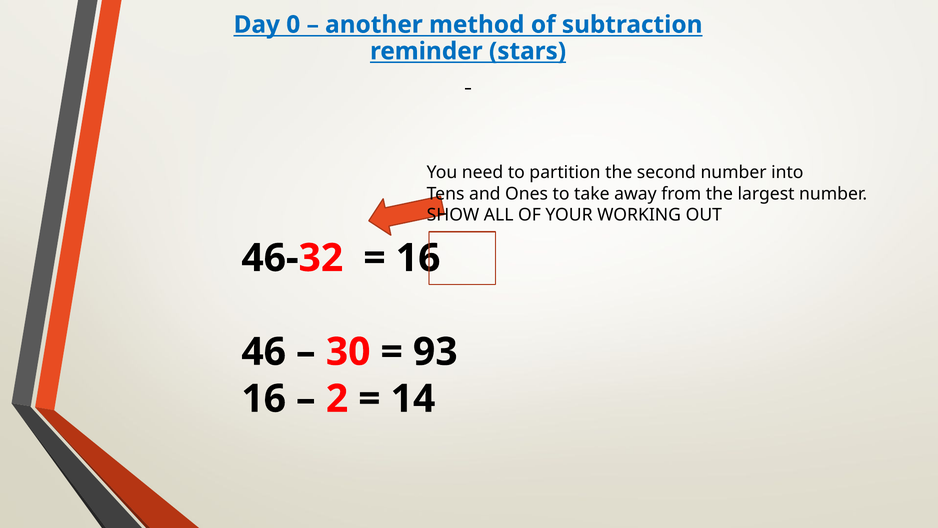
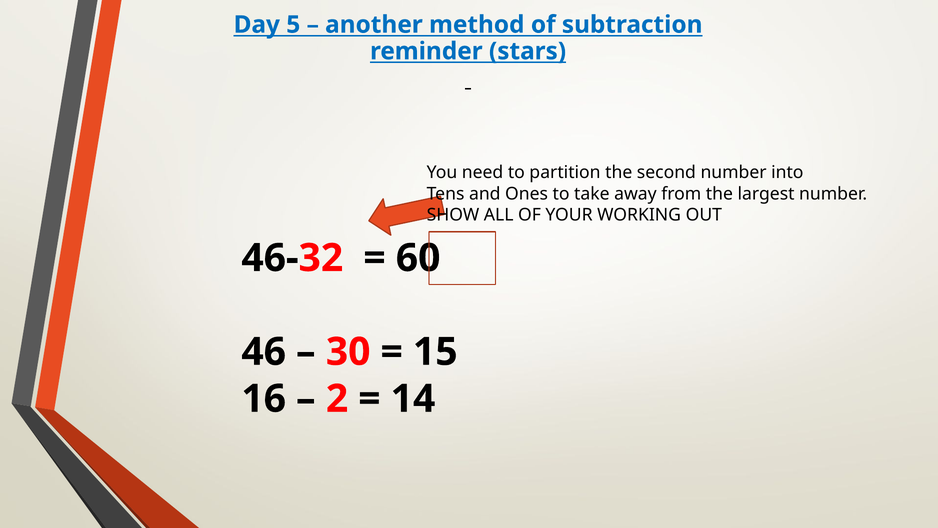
0: 0 -> 5 (293, 25)
16: 16 -> 60 (418, 258)
93: 93 -> 15 (435, 352)
